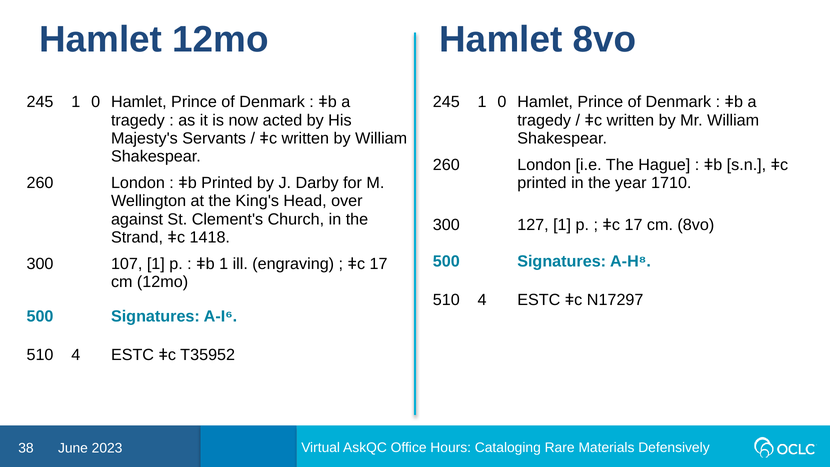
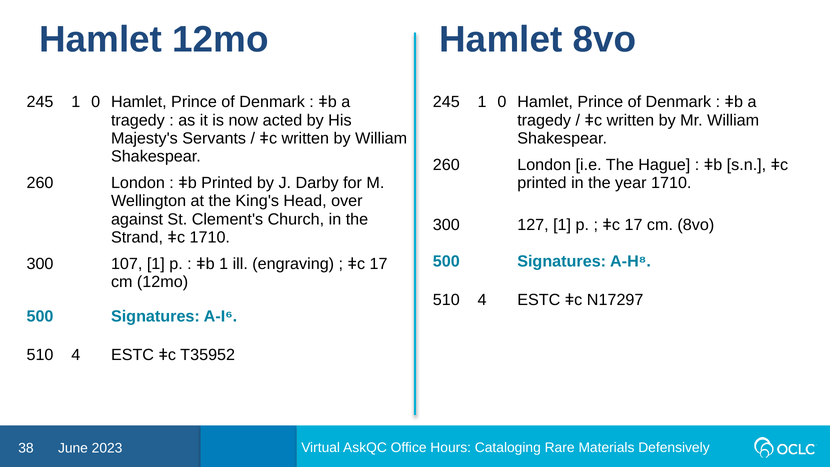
ǂc 1418: 1418 -> 1710 (210, 237)
